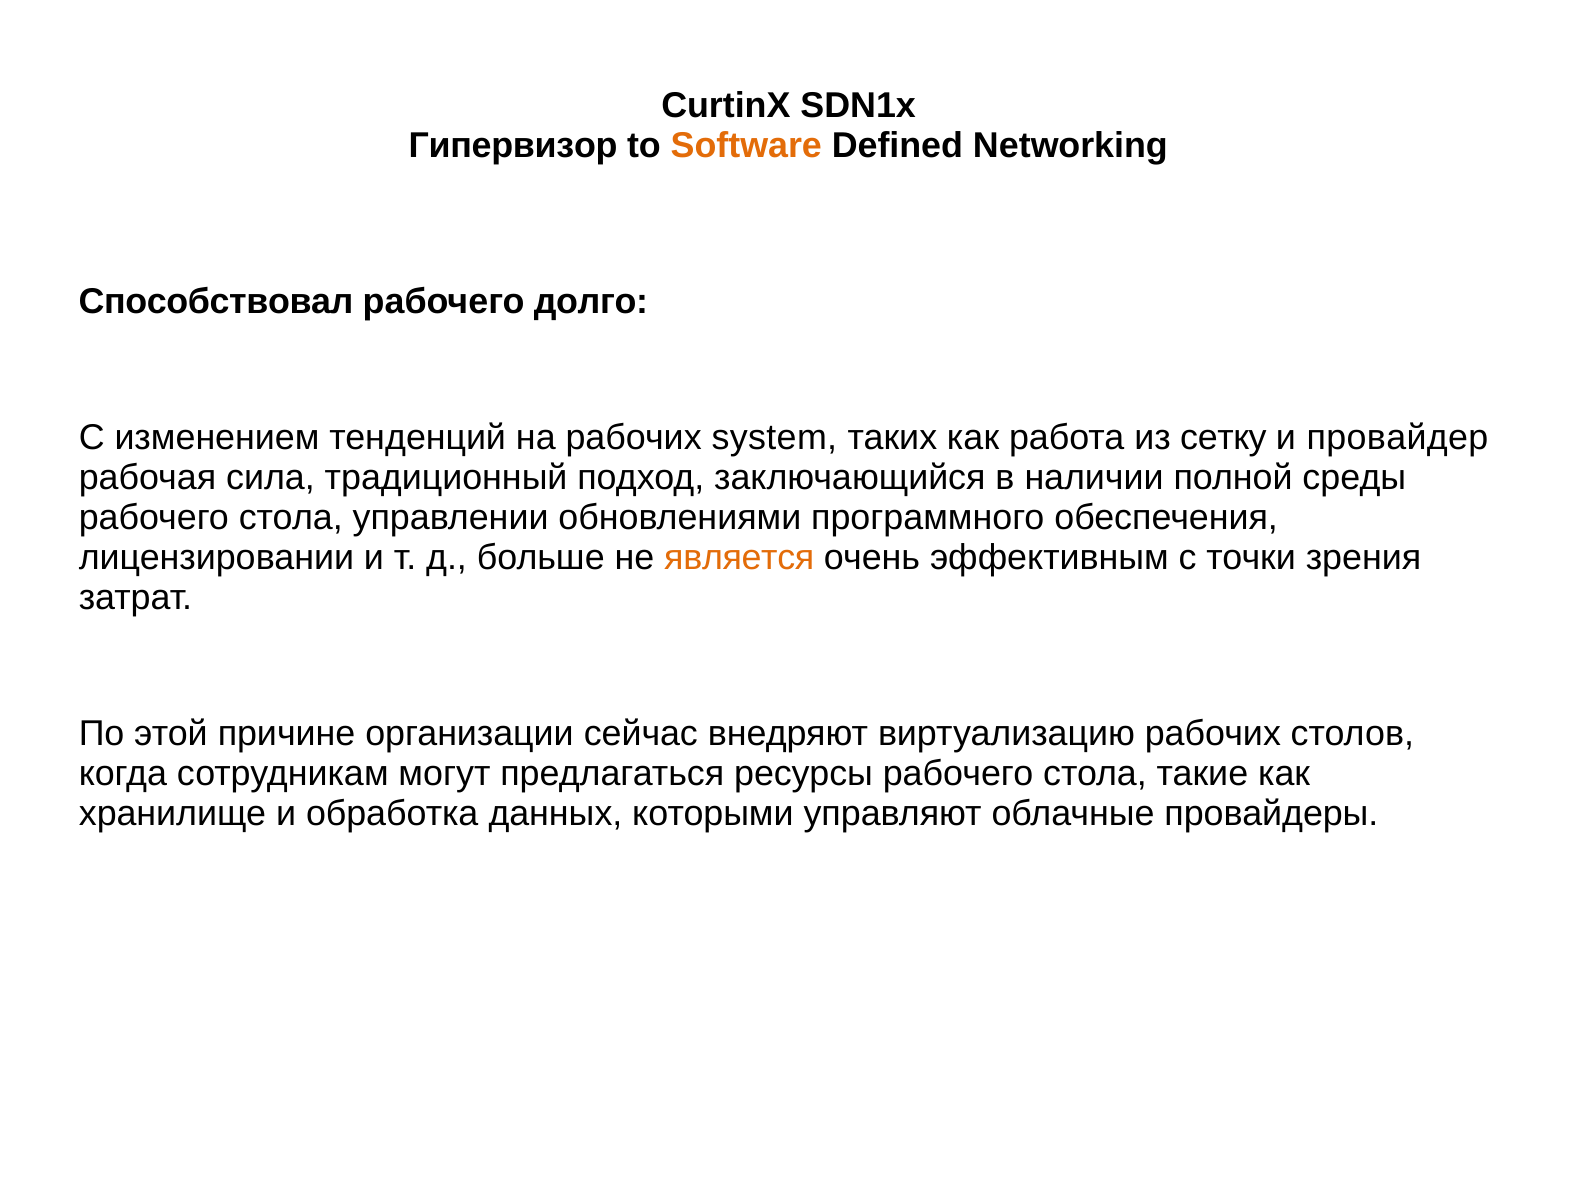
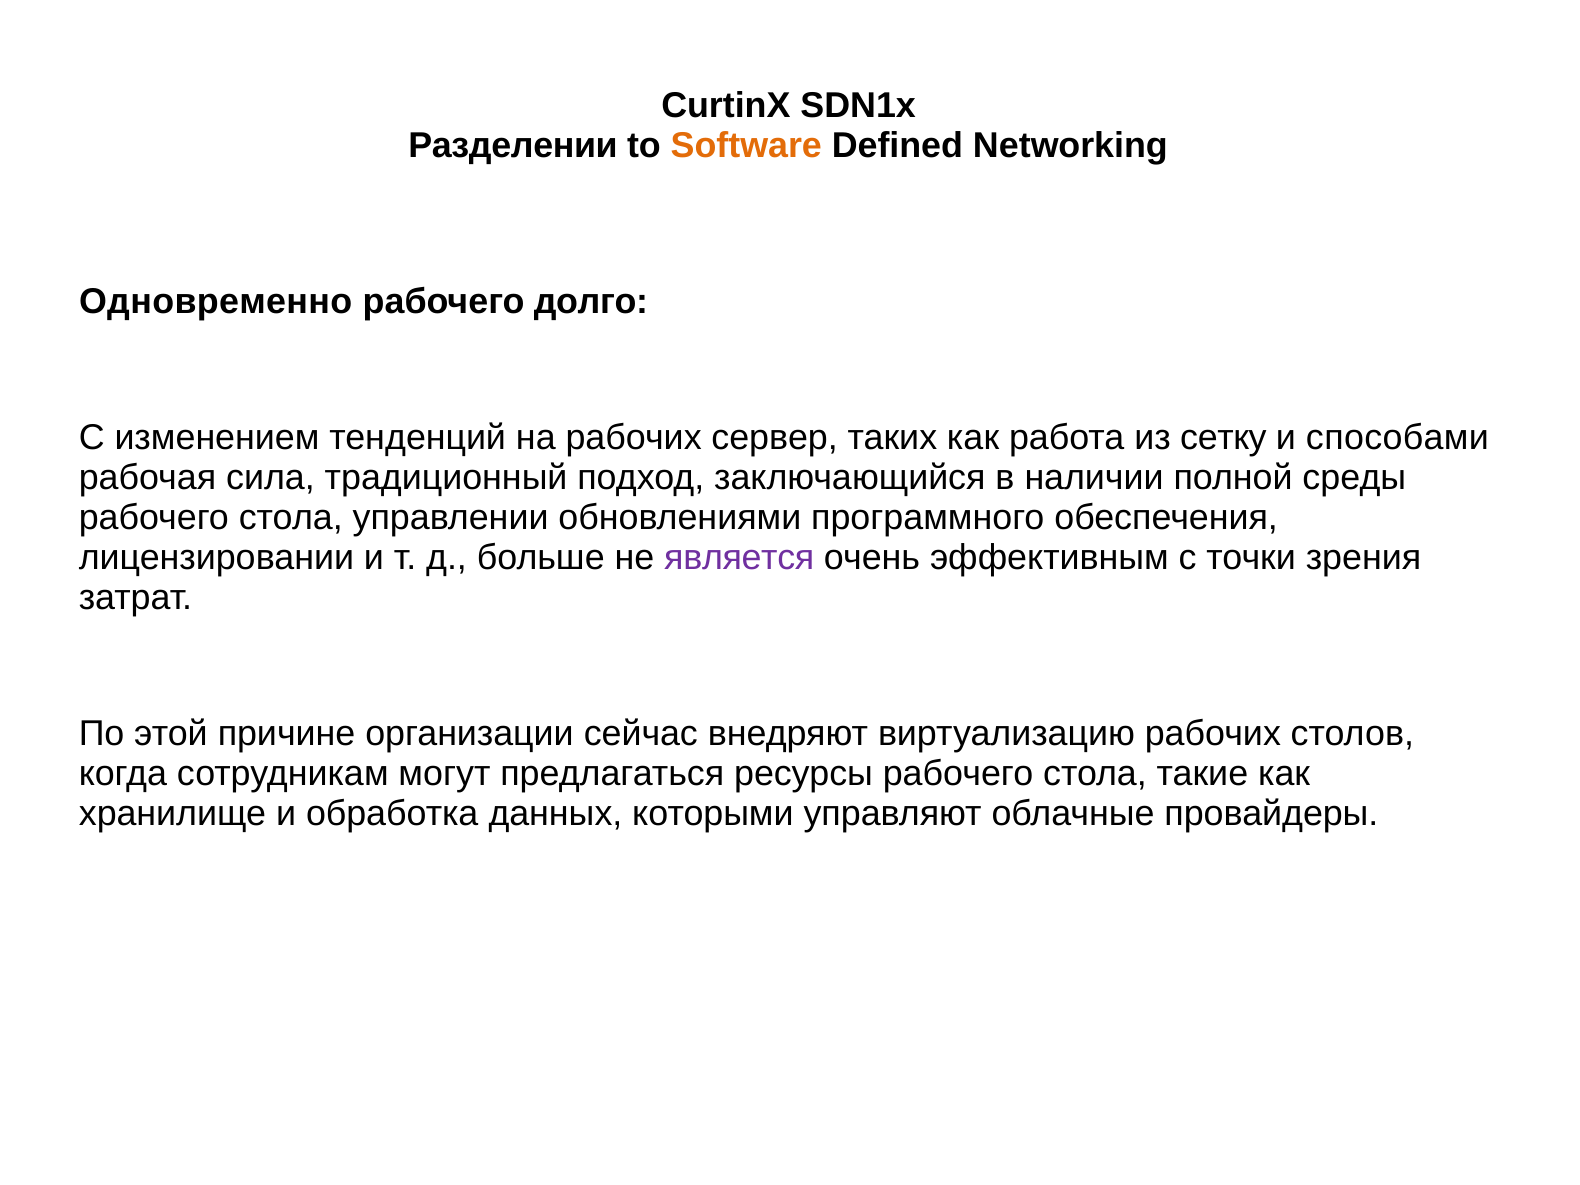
Гипервизор: Гипервизор -> Разделении (513, 145)
Способствовал: Способствовал -> Одновременно (216, 302)
system: system -> сервер (775, 438)
провайдер: провайдер -> способами (1397, 438)
является colour: orange -> purple (739, 558)
